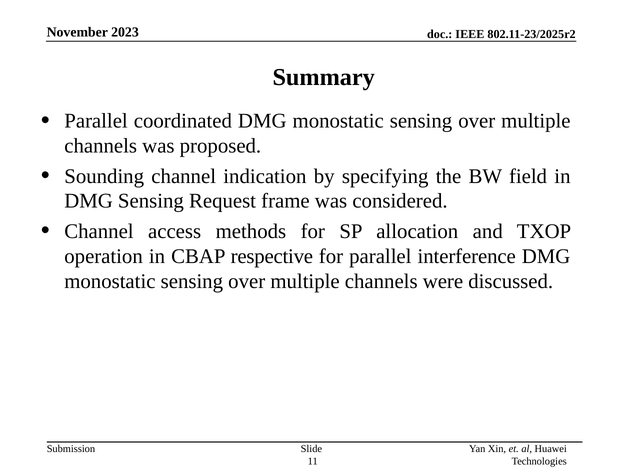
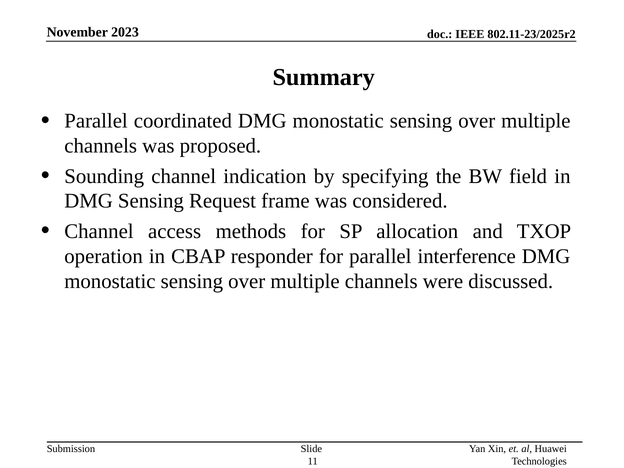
respective: respective -> responder (272, 256)
